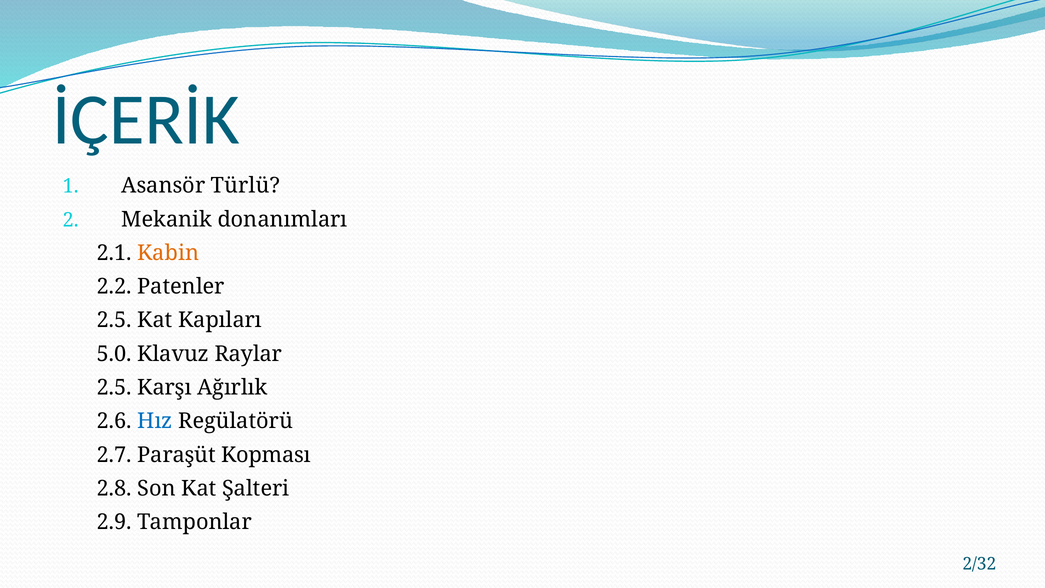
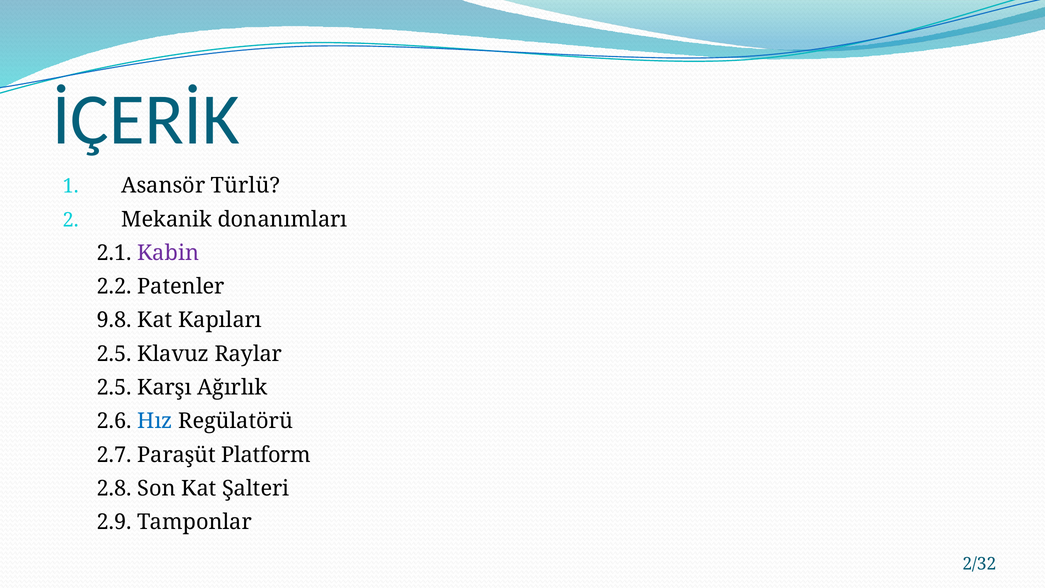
Kabin colour: orange -> purple (168, 253)
2.5: 2.5 -> 9.8 (114, 320)
5.0: 5.0 -> 2.5 (114, 354)
Kopması: Kopması -> Platform (266, 455)
